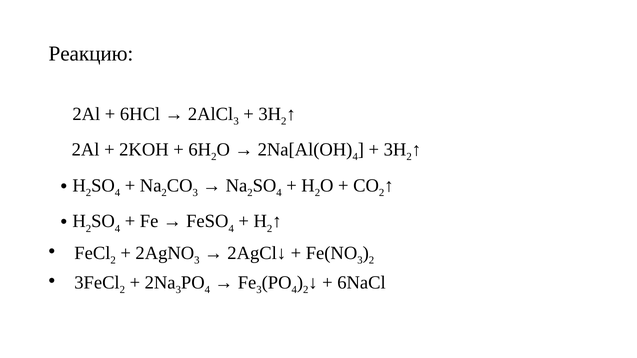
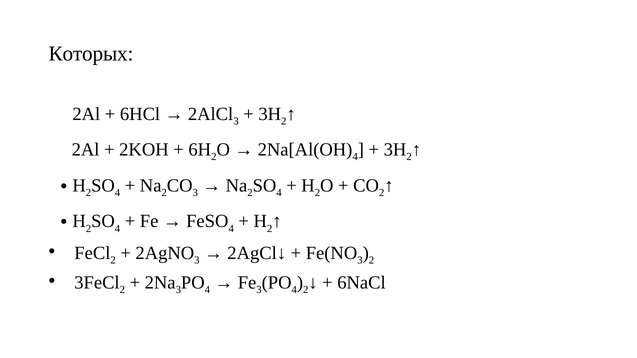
Реакцию: Реакцию -> Которых (91, 54)
